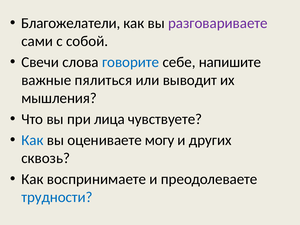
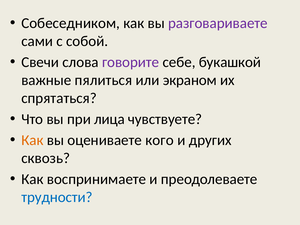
Благожелатели: Благожелатели -> Собеседником (71, 23)
говорите colour: blue -> purple (131, 62)
напишите: напишите -> букашкой (230, 62)
выводит: выводит -> экраном (190, 80)
мышления: мышления -> спрятаться (59, 98)
Как colour: blue -> orange (32, 140)
могу: могу -> кого (160, 140)
